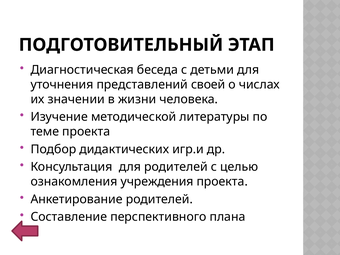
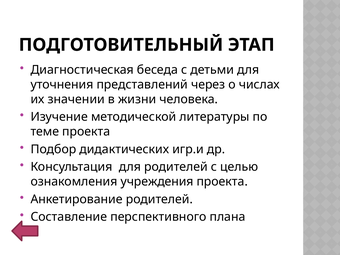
своей: своей -> через (208, 85)
